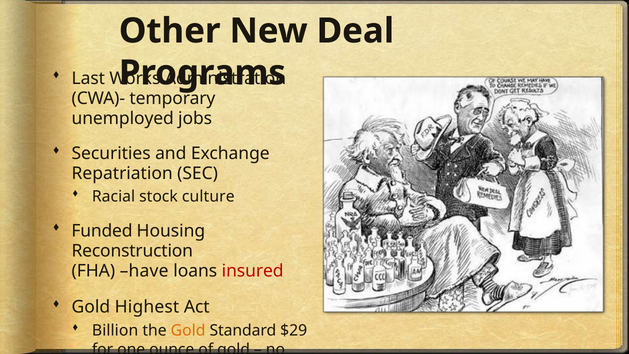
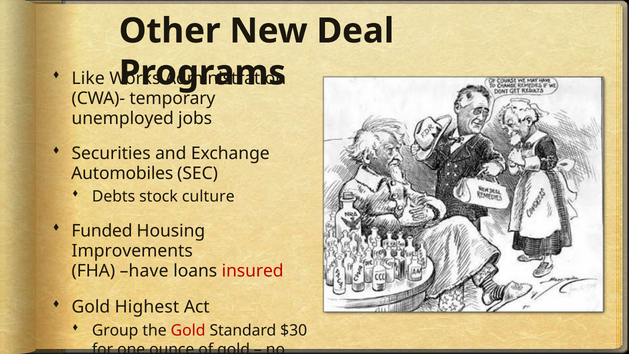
Last: Last -> Like (88, 78)
Repatriation: Repatriation -> Automobiles (122, 173)
Racial: Racial -> Debts (114, 197)
Reconstruction: Reconstruction -> Improvements (132, 251)
Billion: Billion -> Group (115, 330)
Gold colour: orange -> red (188, 330)
$29: $29 -> $30 (294, 330)
